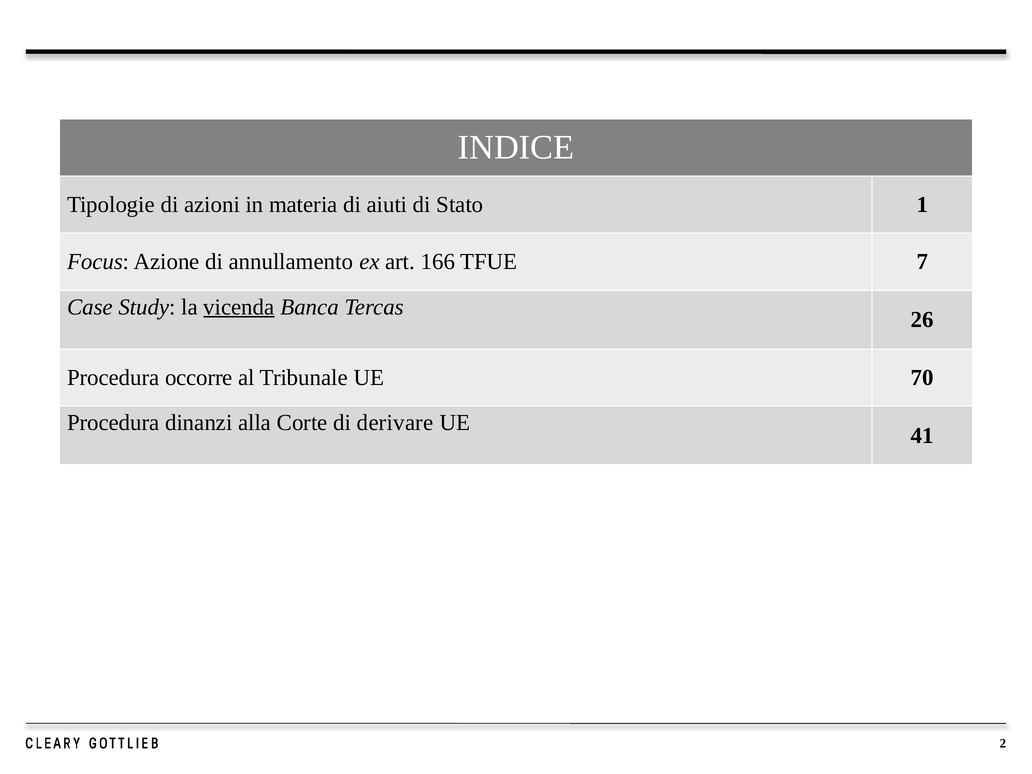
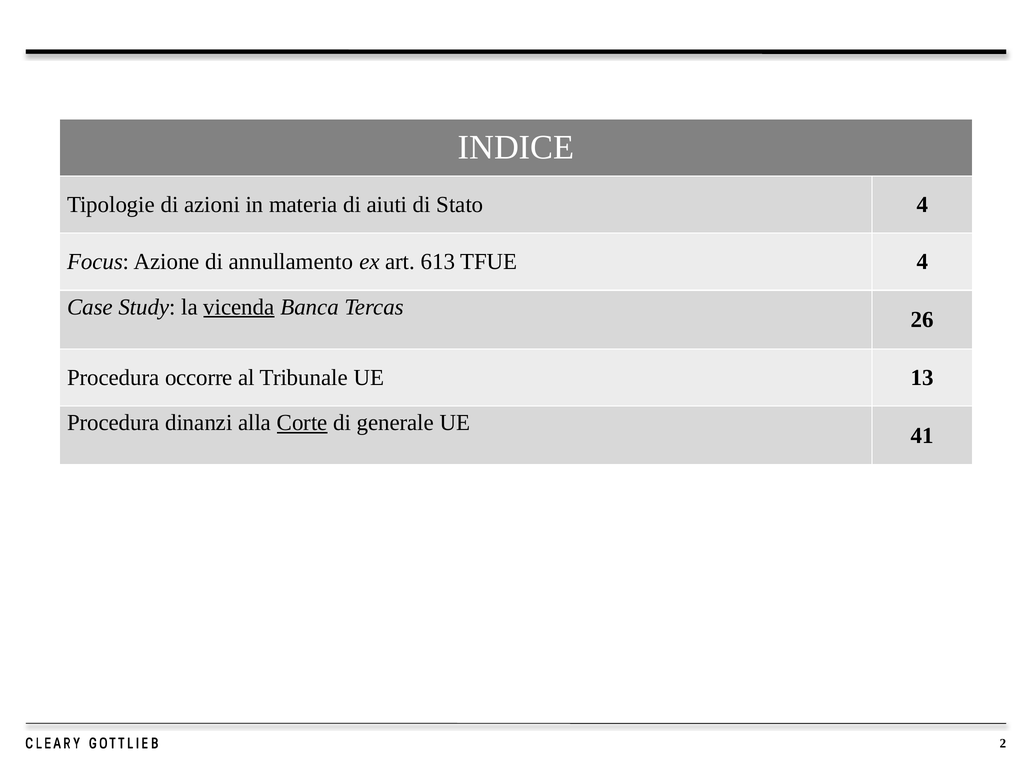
Stato 1: 1 -> 4 (922, 205)
166: 166 -> 613 (438, 262)
TFUE 7: 7 -> 4 (922, 262)
70: 70 -> 13 (922, 378)
Corte underline: none -> present (302, 423)
derivare: derivare -> generale (395, 423)
